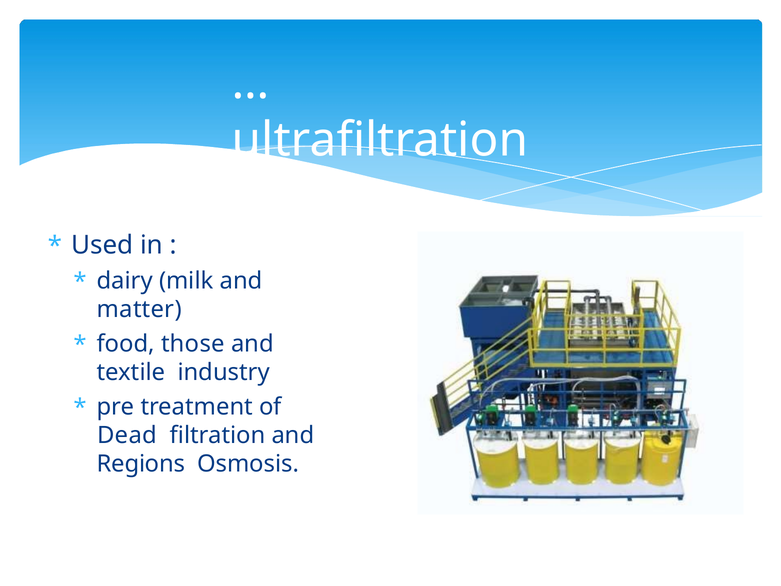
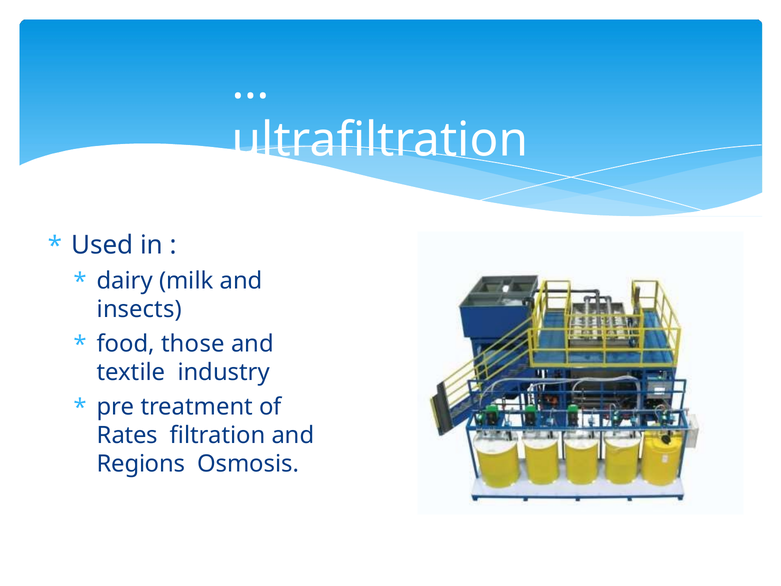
matter: matter -> insects (139, 309)
Dead: Dead -> Rates (127, 435)
